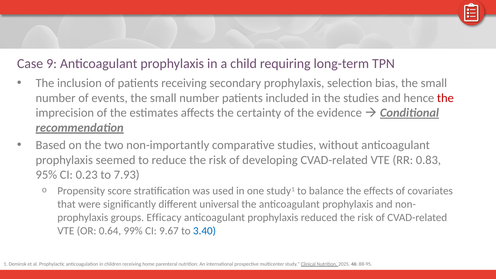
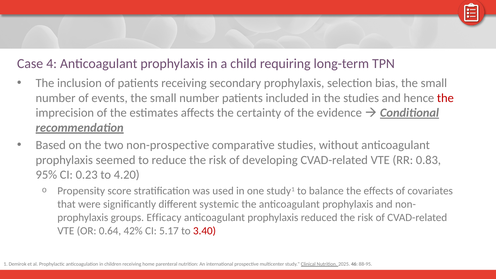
9: 9 -> 4 (52, 64)
non-importantly: non-importantly -> non-prospective (168, 145)
7.93: 7.93 -> 4.20 (127, 175)
universal: universal -> systemic (219, 204)
99%: 99% -> 42% (133, 231)
9.67: 9.67 -> 5.17 (169, 231)
3.40 colour: blue -> red (205, 231)
